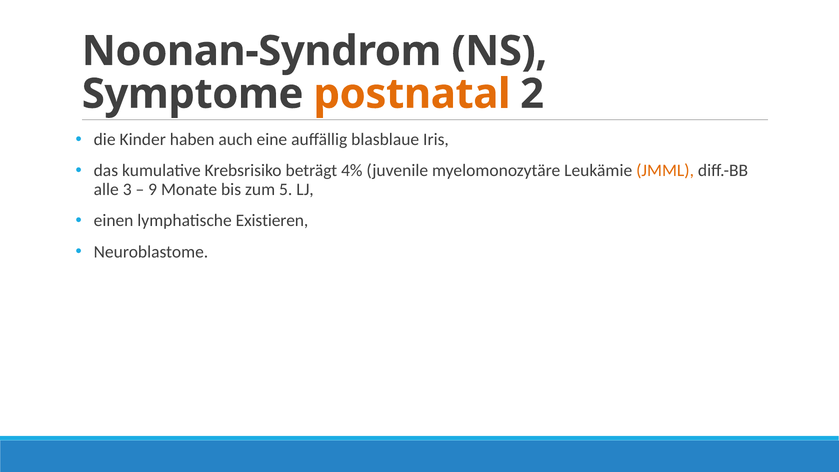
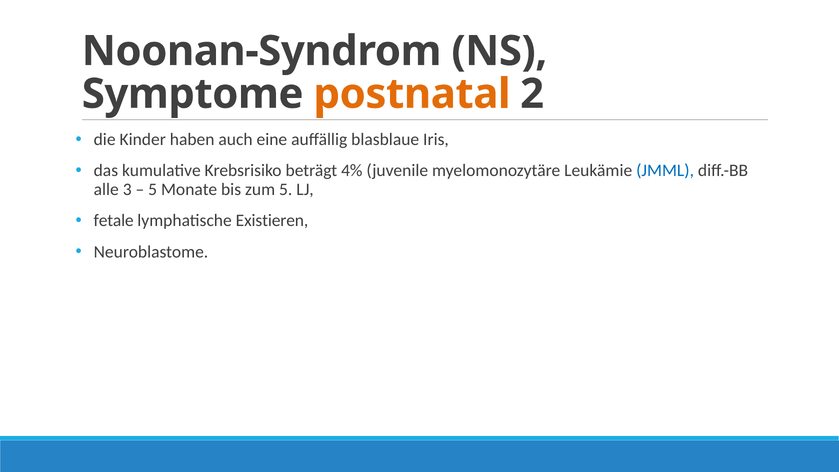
JMML colour: orange -> blue (665, 171)
9: 9 -> 5 (153, 189)
einen: einen -> fetale (114, 221)
